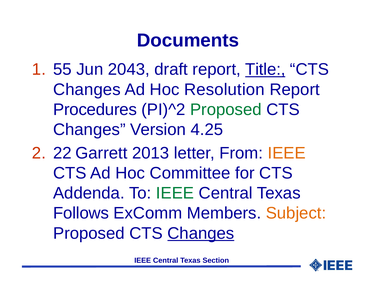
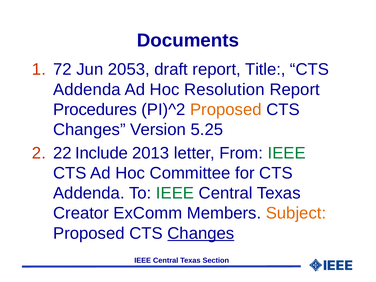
55: 55 -> 72 (62, 69)
2043: 2043 -> 2053 (129, 69)
Title underline: present -> none (265, 69)
Changes: Changes -> Addenda (87, 90)
Proposed colour: green -> orange (226, 110)
4.25: 4.25 -> 5.25 (207, 130)
Garrett: Garrett -> Include (102, 153)
IEEE colour: orange -> green (287, 153)
Follows: Follows -> Creator (81, 213)
